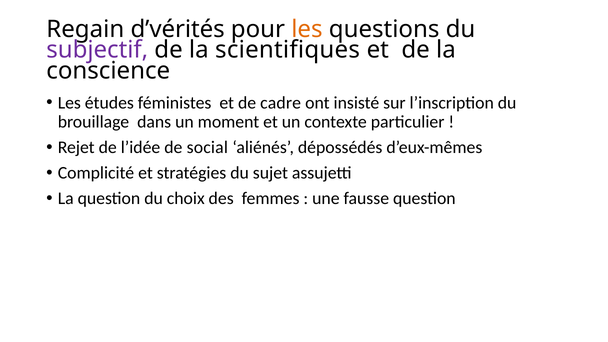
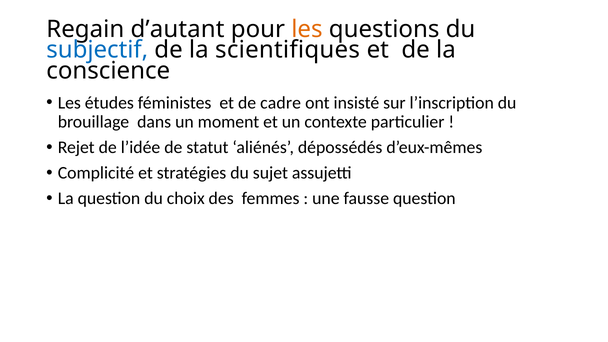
d’vérités: d’vérités -> d’autant (178, 29)
subjectif colour: purple -> blue (97, 50)
social: social -> statut (207, 147)
